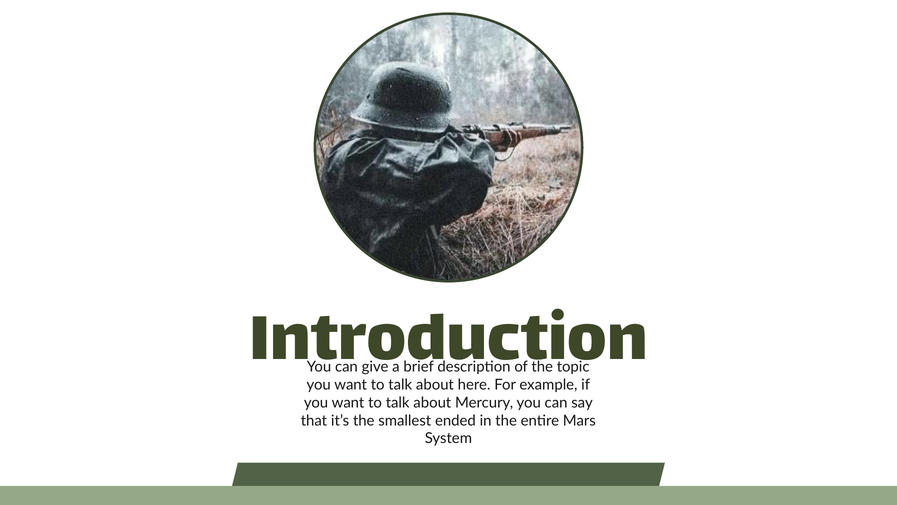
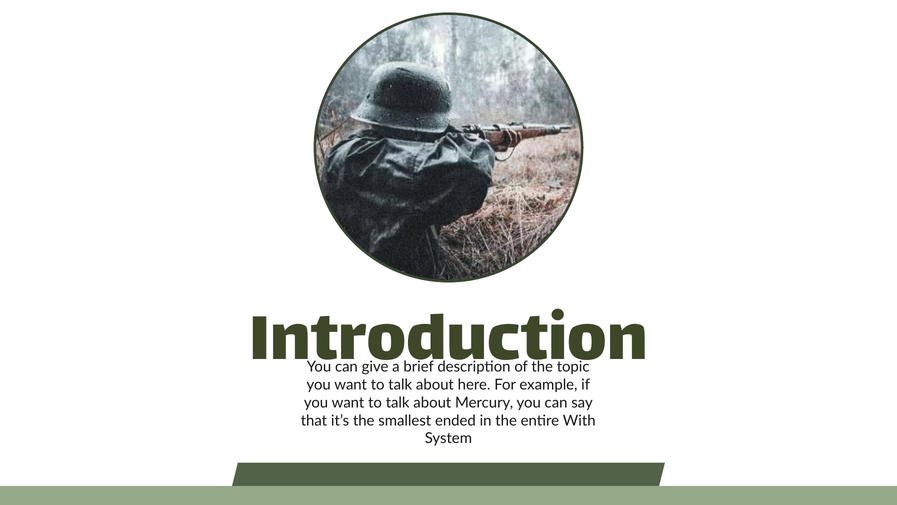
Mars: Mars -> With (579, 420)
